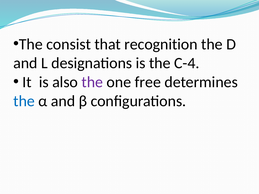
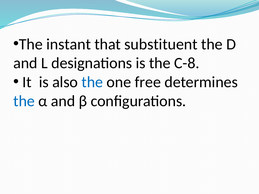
consist: consist -> instant (69, 44)
recognition: recognition -> substituent (161, 44)
C-4: C-4 -> C-8 (187, 63)
the colour: purple -> blue (92, 82)
